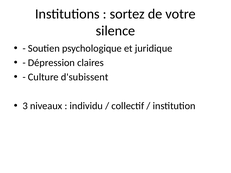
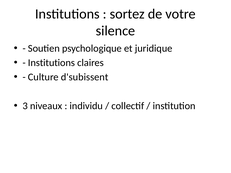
Dépression: Dépression -> Institutions (51, 63)
